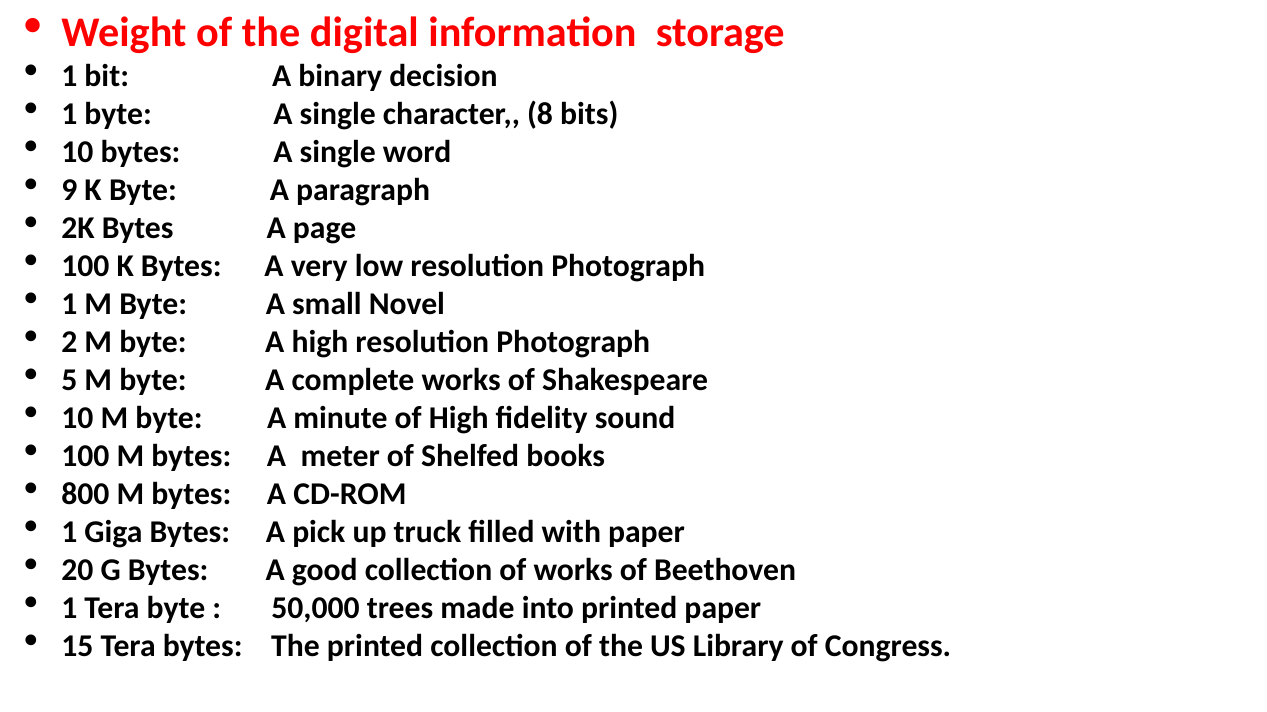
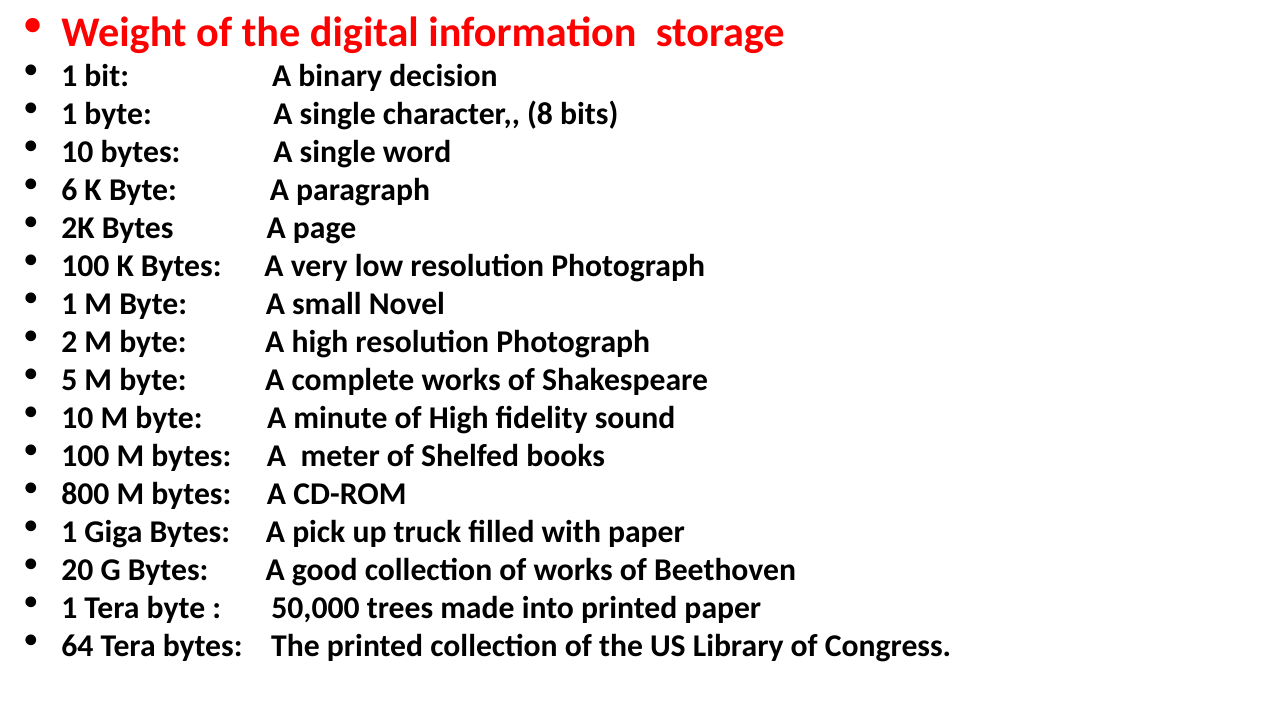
9: 9 -> 6 (69, 191)
15: 15 -> 64 (77, 647)
